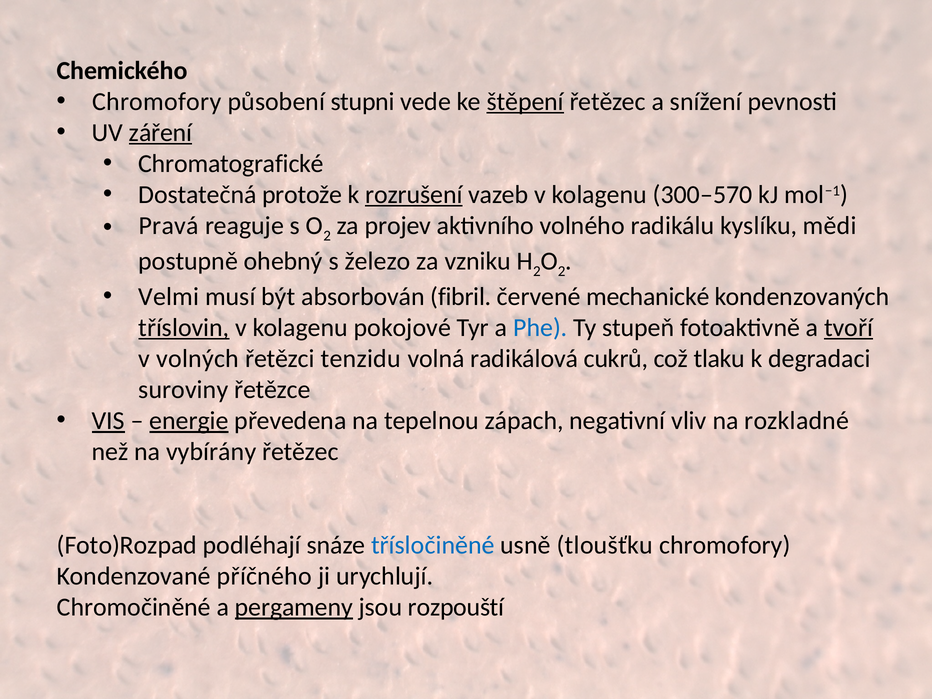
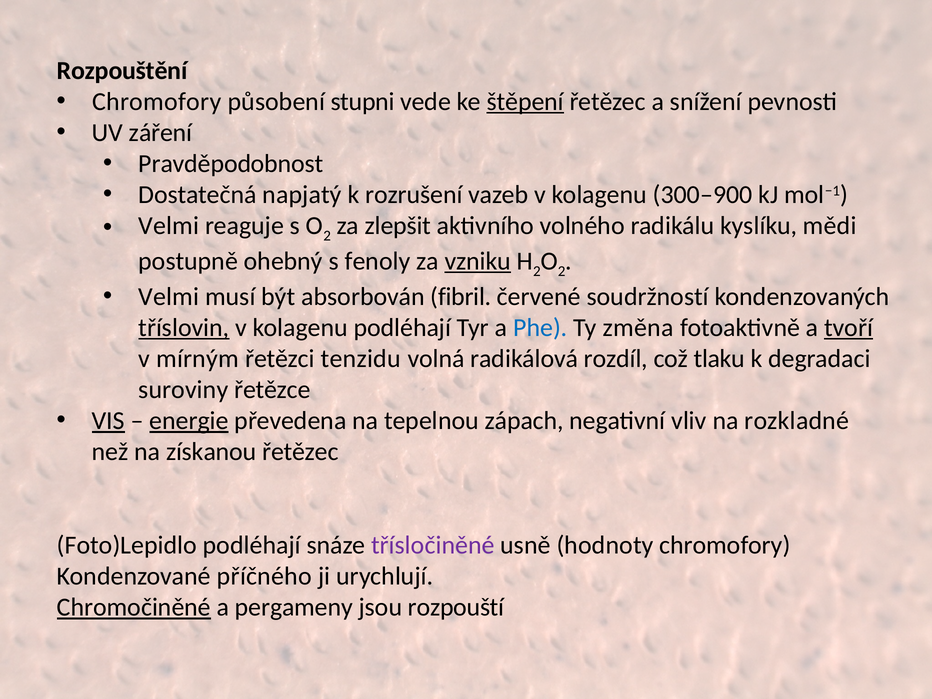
Chemického: Chemického -> Rozpouštění (122, 70)
záření underline: present -> none (161, 133)
Chromatografické: Chromatografické -> Pravděpodobnost (231, 164)
protože: protože -> napjatý (302, 195)
rozrušení underline: present -> none (414, 195)
300–570: 300–570 -> 300–900 (703, 195)
Pravá: Pravá -> Velmi (169, 226)
projev: projev -> zlepšit (398, 226)
železo: železo -> fenoly (378, 261)
vzniku underline: none -> present (478, 261)
mechanické: mechanické -> soudržností (648, 297)
kolagenu pokojové: pokojové -> podléhají (402, 328)
stupeň: stupeň -> změna (638, 328)
volných: volných -> mírným (198, 359)
cukrů: cukrů -> rozdíl (616, 359)
vybírány: vybírány -> získanou (211, 452)
Foto)Rozpad: Foto)Rozpad -> Foto)Lepidlo (127, 545)
třísločiněné colour: blue -> purple (433, 545)
tloušťku: tloušťku -> hodnoty (605, 545)
Chromočiněné underline: none -> present (134, 607)
pergameny underline: present -> none (294, 607)
